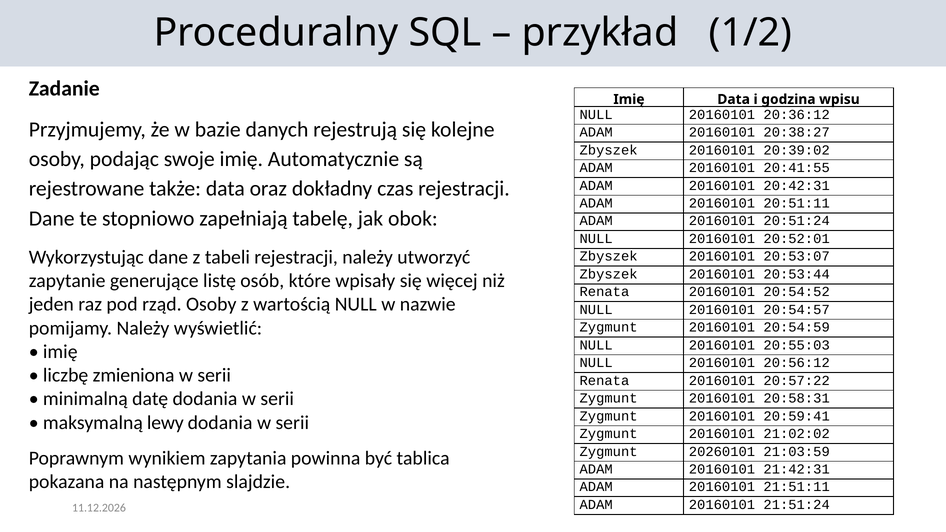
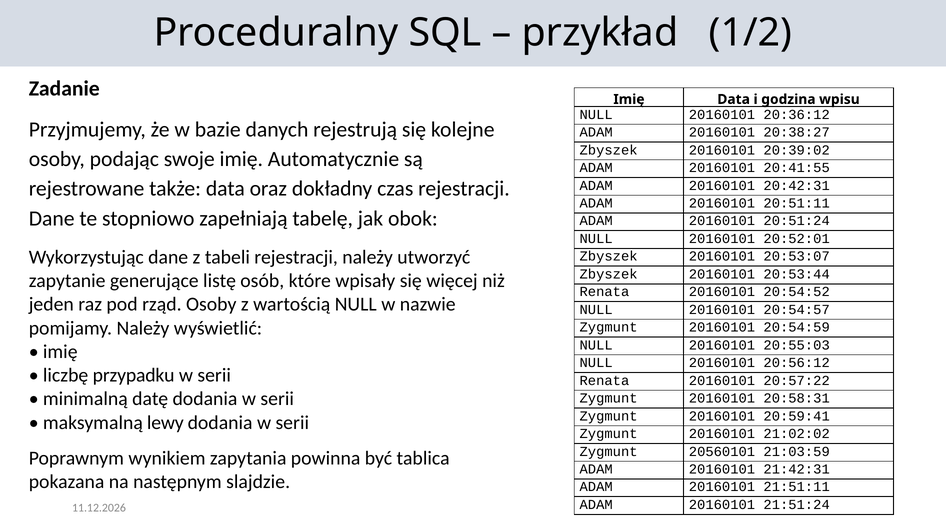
zmieniona: zmieniona -> przypadku (134, 375)
20260101: 20260101 -> 20560101 (722, 452)
